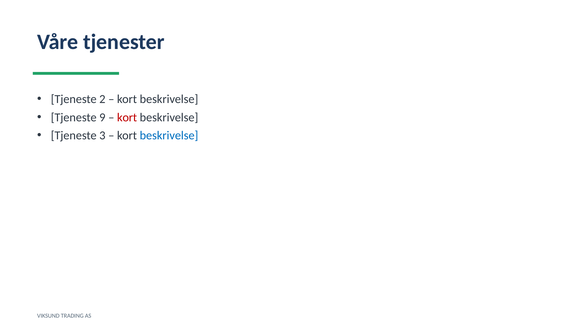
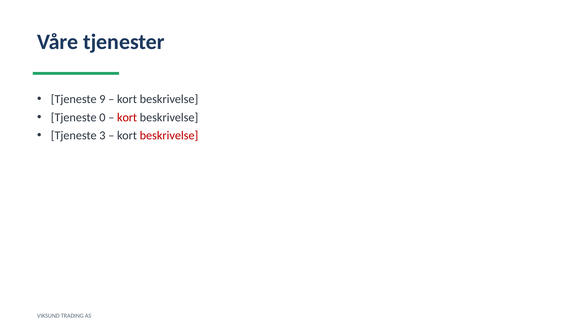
2: 2 -> 9 (102, 99)
9: 9 -> 0 (102, 117)
beskrivelse colour: blue -> red (169, 135)
